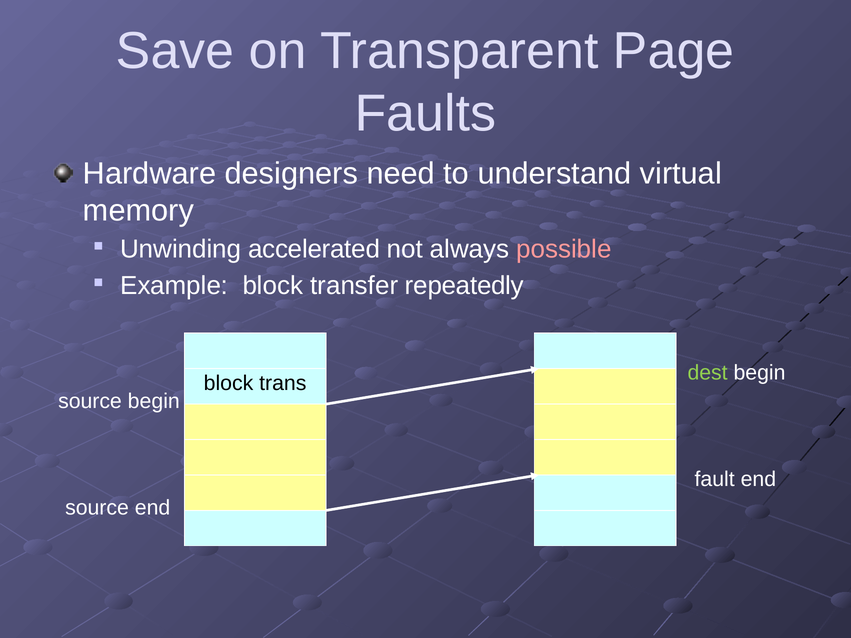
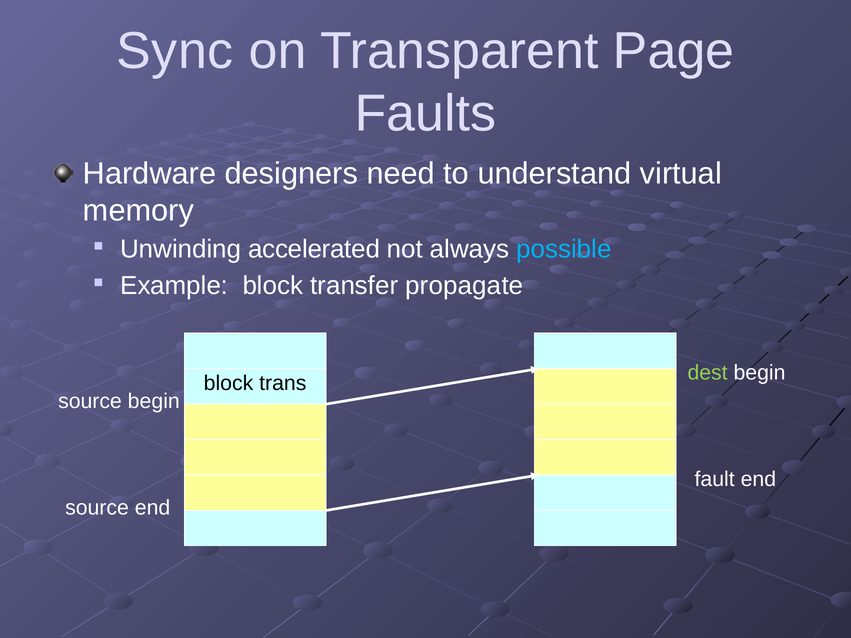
Save: Save -> Sync (175, 51)
possible colour: pink -> light blue (564, 250)
repeatedly: repeatedly -> propagate (464, 286)
